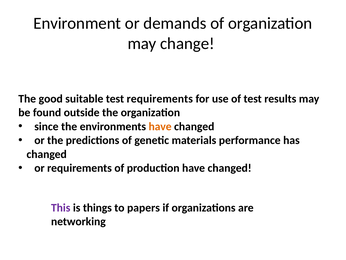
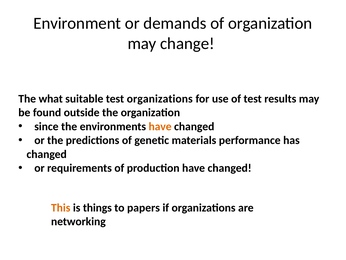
good: good -> what (51, 99)
test requirements: requirements -> organizations (160, 99)
This colour: purple -> orange (61, 207)
